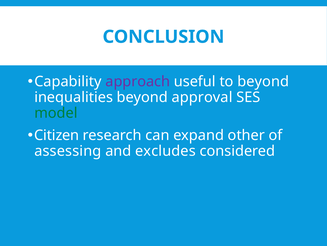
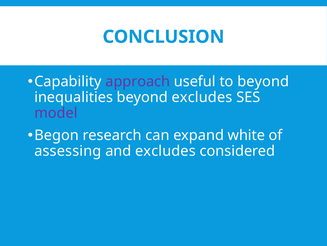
beyond approval: approval -> excludes (202, 97)
model colour: green -> purple (56, 113)
Citizen: Citizen -> Begon (57, 135)
other: other -> white (246, 135)
